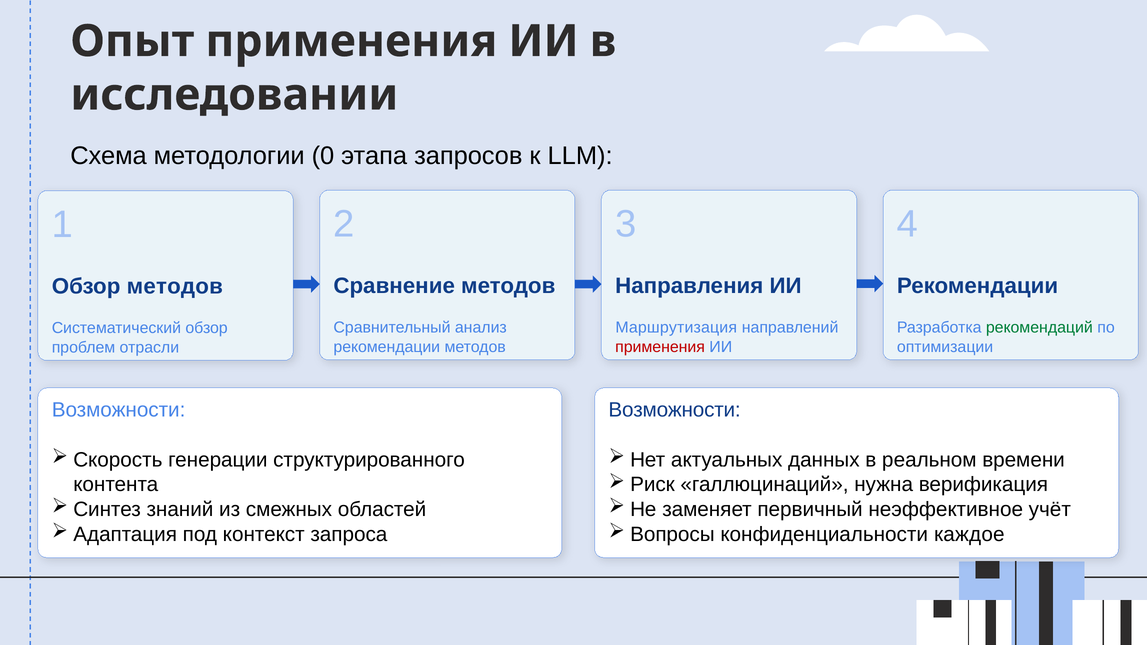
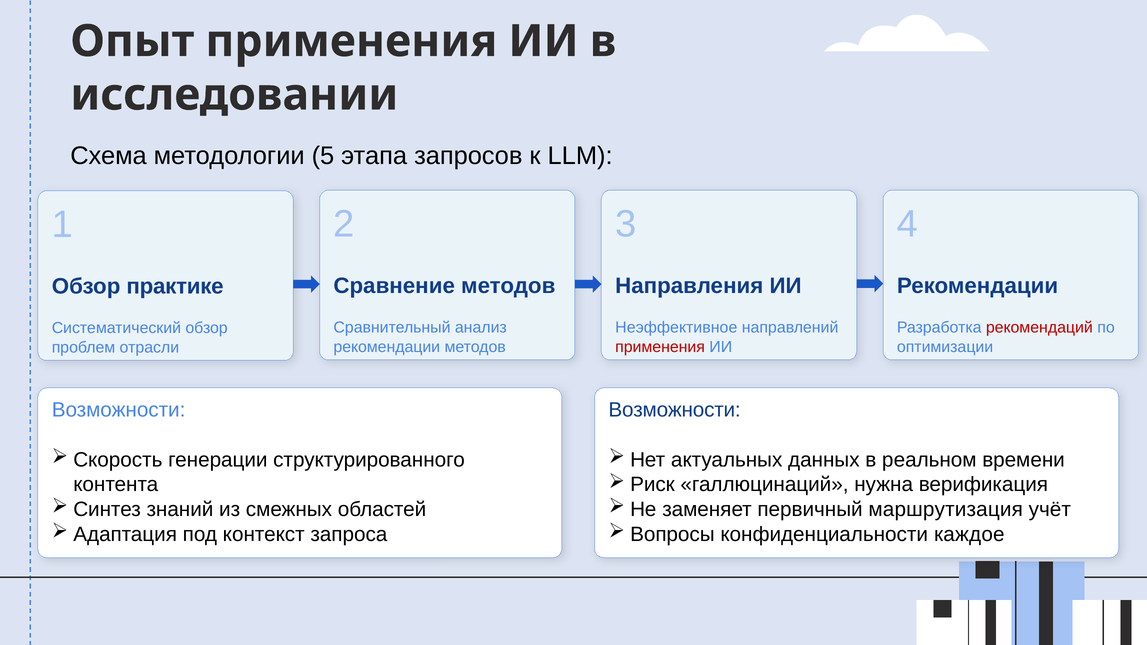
0: 0 -> 5 (323, 156)
Обзор методов: методов -> практике (175, 287)
Маршрутизация: Маршрутизация -> Неэффективное (676, 328)
рекомендаций colour: green -> red (1039, 328)
неэффективное: неэффективное -> маршрутизация (946, 510)
